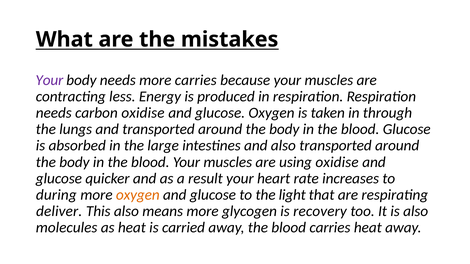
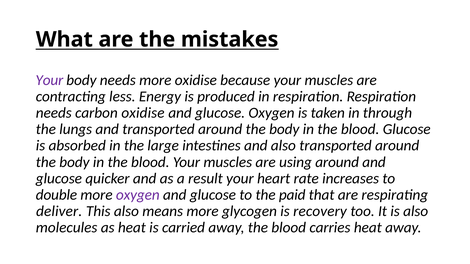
more carries: carries -> oxidise (196, 80)
using oxidise: oxidise -> around (337, 162)
during: during -> double (56, 195)
oxygen colour: orange -> purple (138, 195)
light: light -> paid (292, 195)
